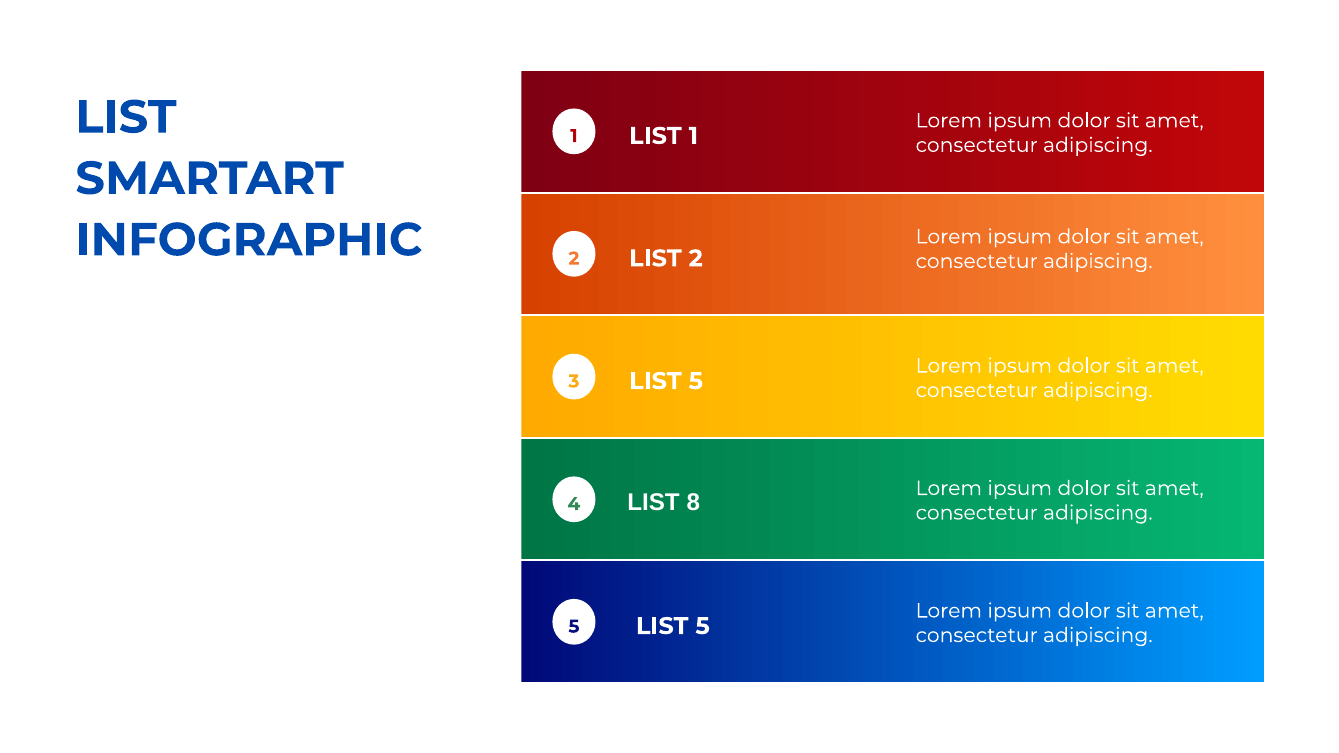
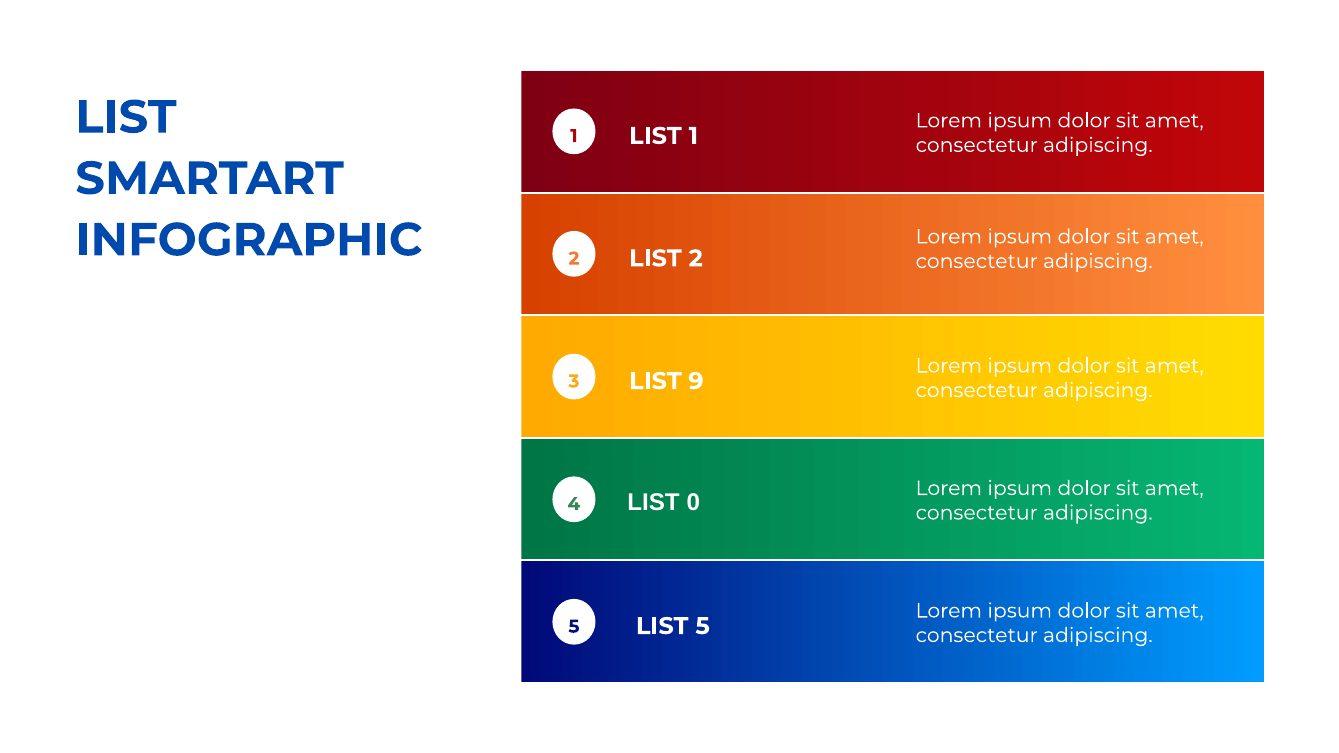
5: 5 -> 9 (696, 381)
8: 8 -> 0 (693, 502)
